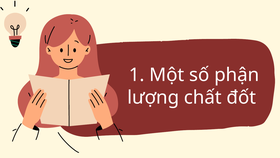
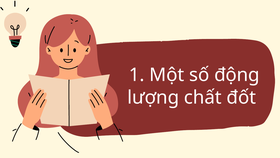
phận: phận -> động (237, 75)
